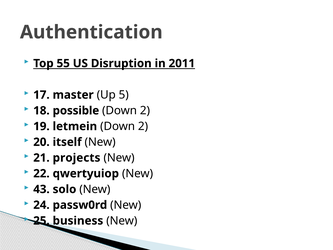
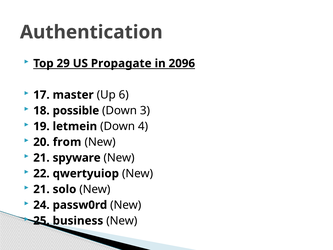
55: 55 -> 29 (63, 63)
Disruption: Disruption -> Propagate (121, 63)
2011: 2011 -> 2096 (182, 63)
5: 5 -> 6 (124, 95)
2: 2 -> 3 (145, 110)
letmein Down 2: 2 -> 4 (143, 126)
itself: itself -> from (67, 142)
projects: projects -> spyware (77, 158)
43: 43 -> 21 (41, 189)
